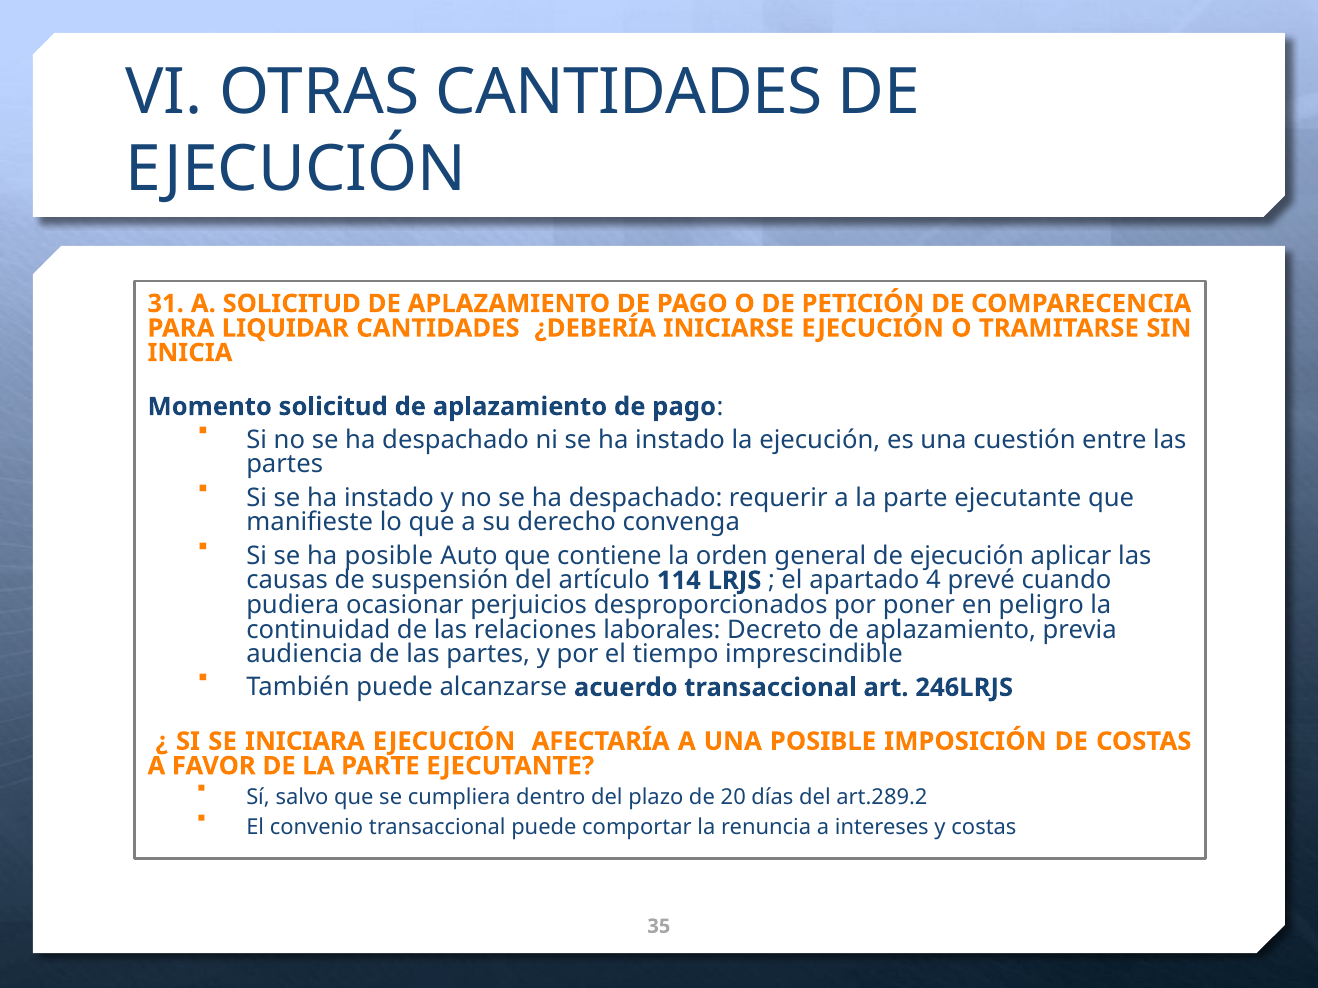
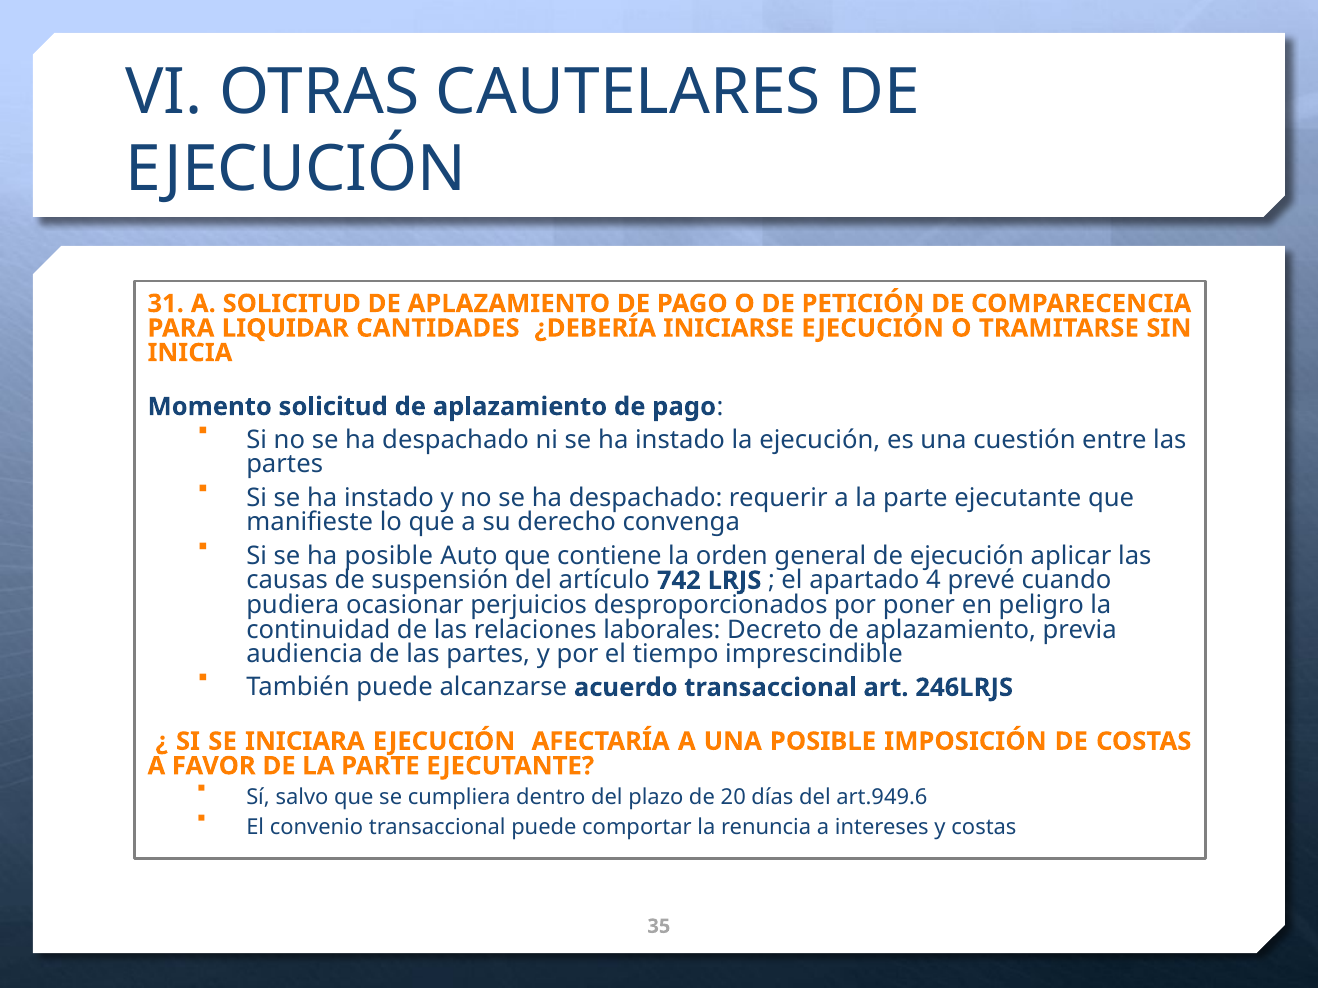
OTRAS CANTIDADES: CANTIDADES -> CAUTELARES (628, 92)
114: 114 -> 742 (679, 581)
art.289.2: art.289.2 -> art.949.6 (882, 797)
